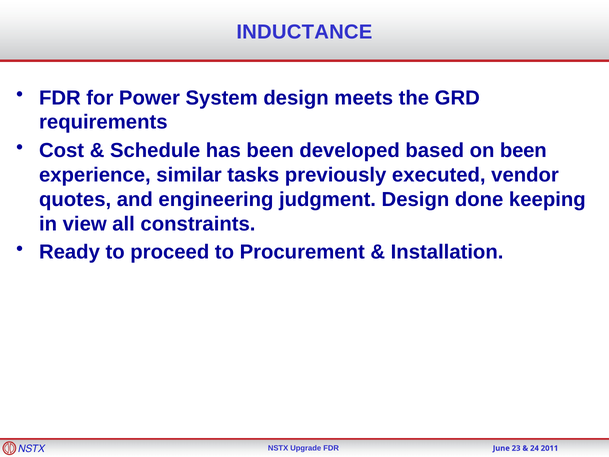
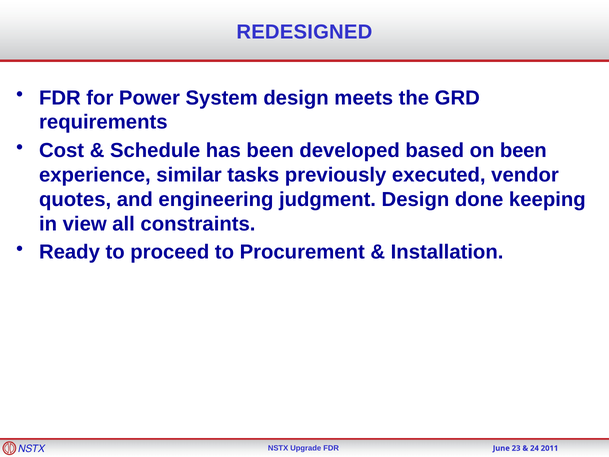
INDUCTANCE: INDUCTANCE -> REDESIGNED (304, 32)
